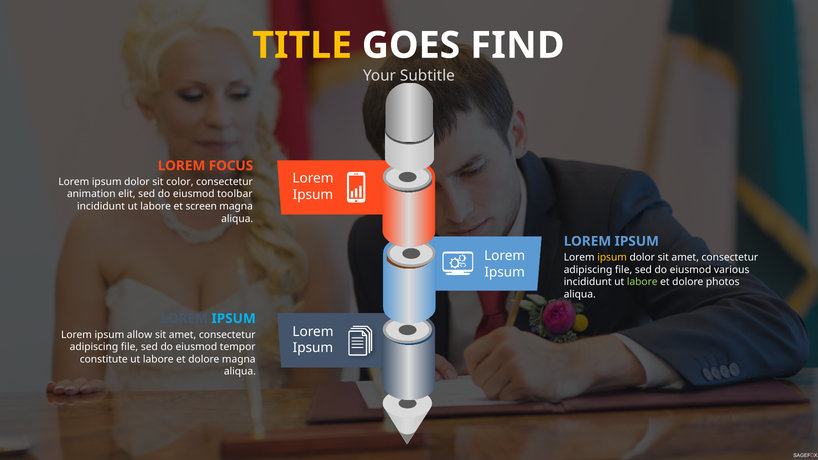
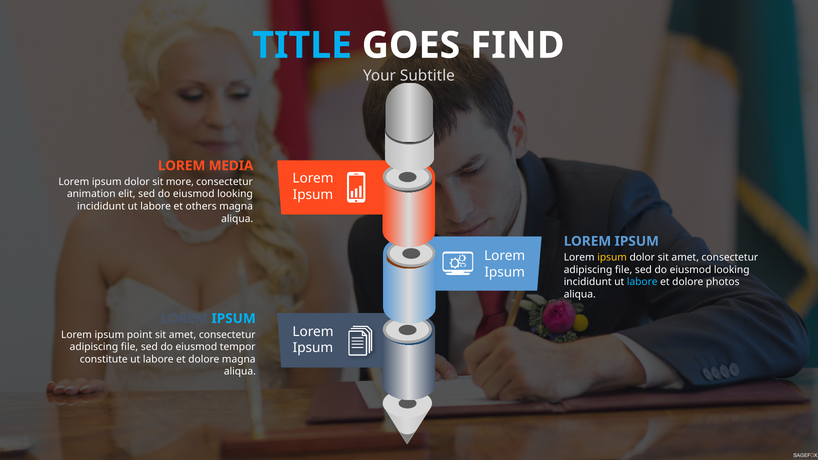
TITLE colour: yellow -> light blue (302, 45)
FOCUS: FOCUS -> MEDIA (231, 166)
color: color -> more (180, 182)
toolbar: toolbar -> looking (235, 194)
screen: screen -> others (201, 206)
various: various -> looking (732, 270)
labore colour: light green -> light blue (642, 282)
allow: allow -> point (140, 335)
